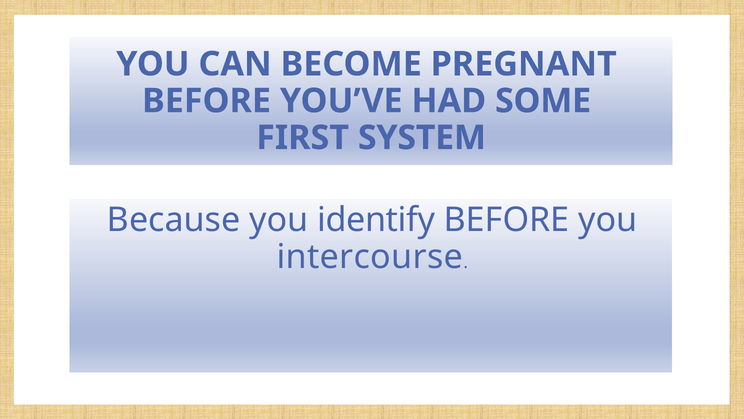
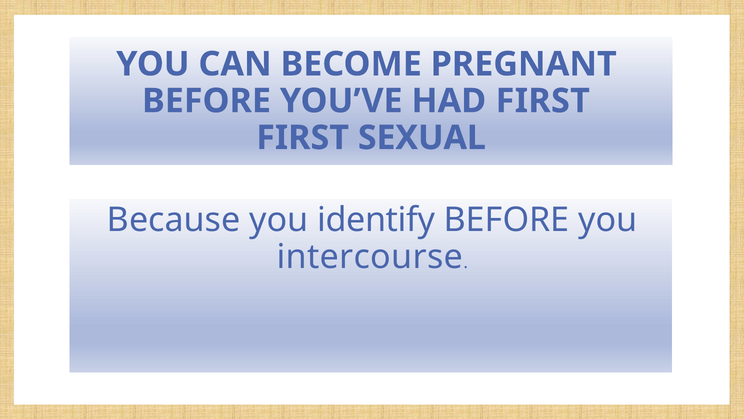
HAD SOME: SOME -> FIRST (543, 101)
SYSTEM: SYSTEM -> SEXUAL (422, 138)
